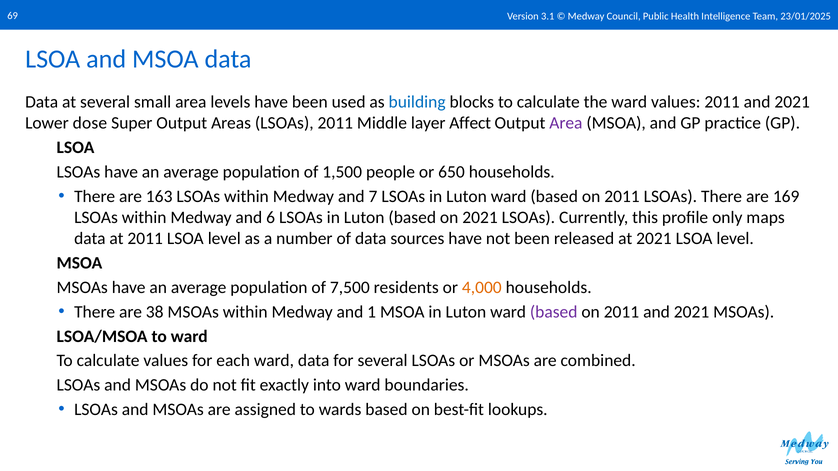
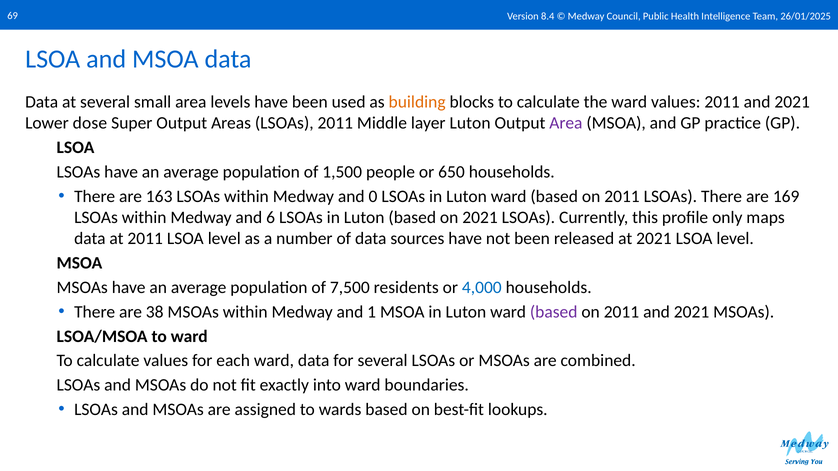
3.1: 3.1 -> 8.4 (548, 16)
23/01/2025: 23/01/2025 -> 26/01/2025 (806, 16)
building colour: blue -> orange (417, 102)
layer Affect: Affect -> Luton (470, 123)
7: 7 -> 0 (373, 197)
4,000 colour: orange -> blue (482, 288)
